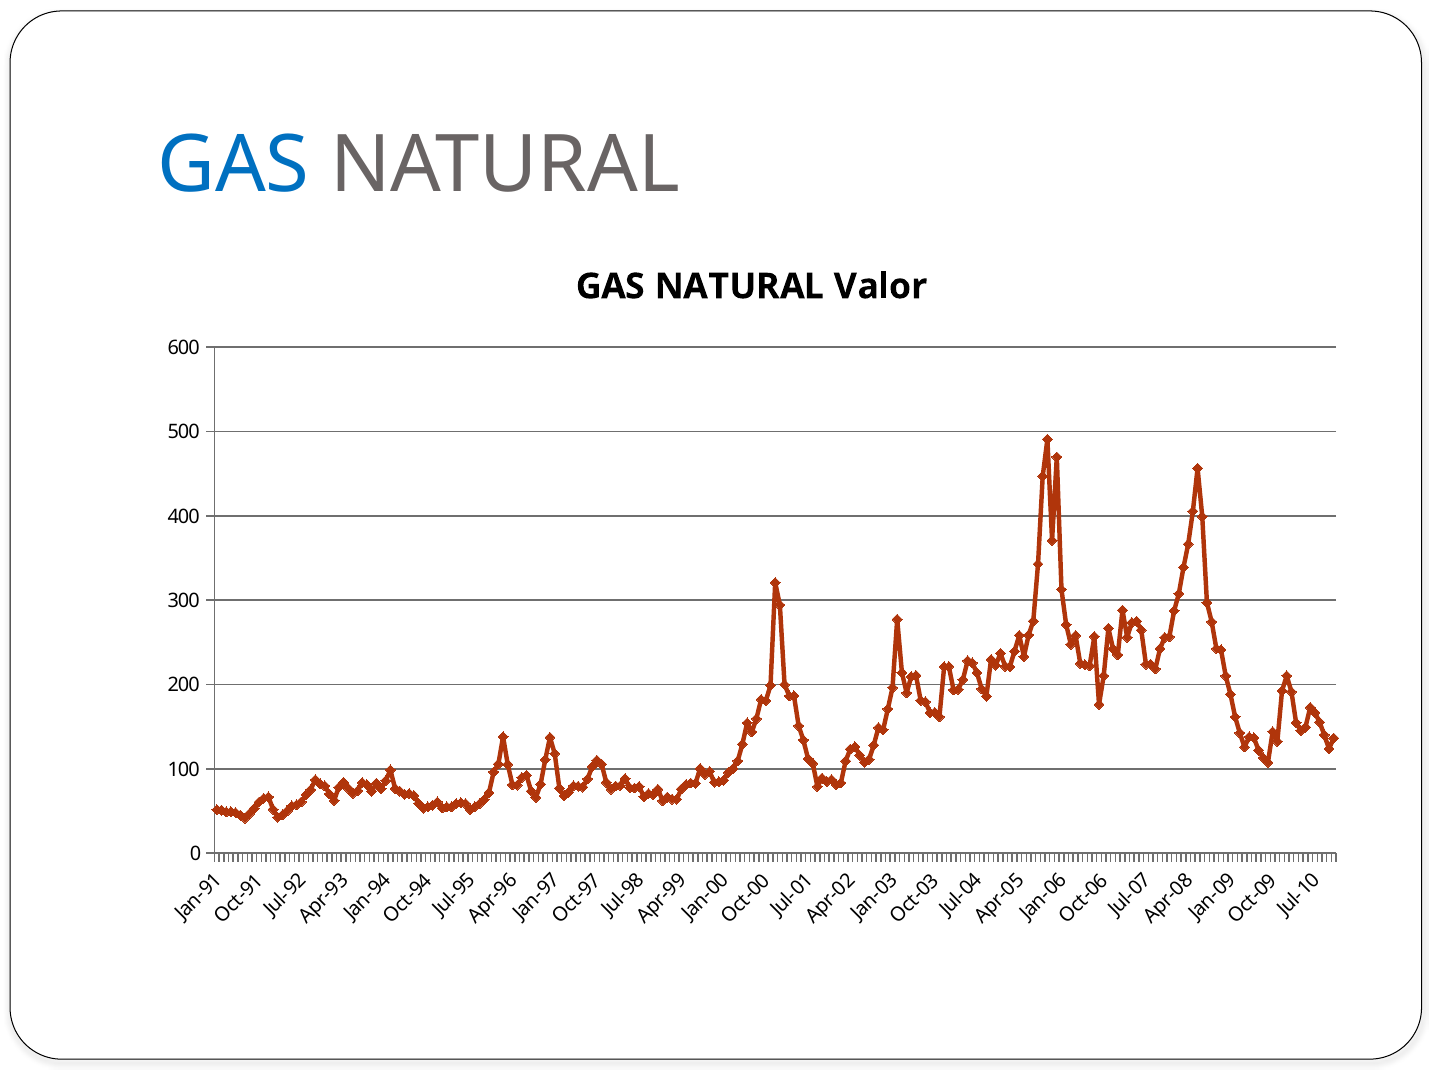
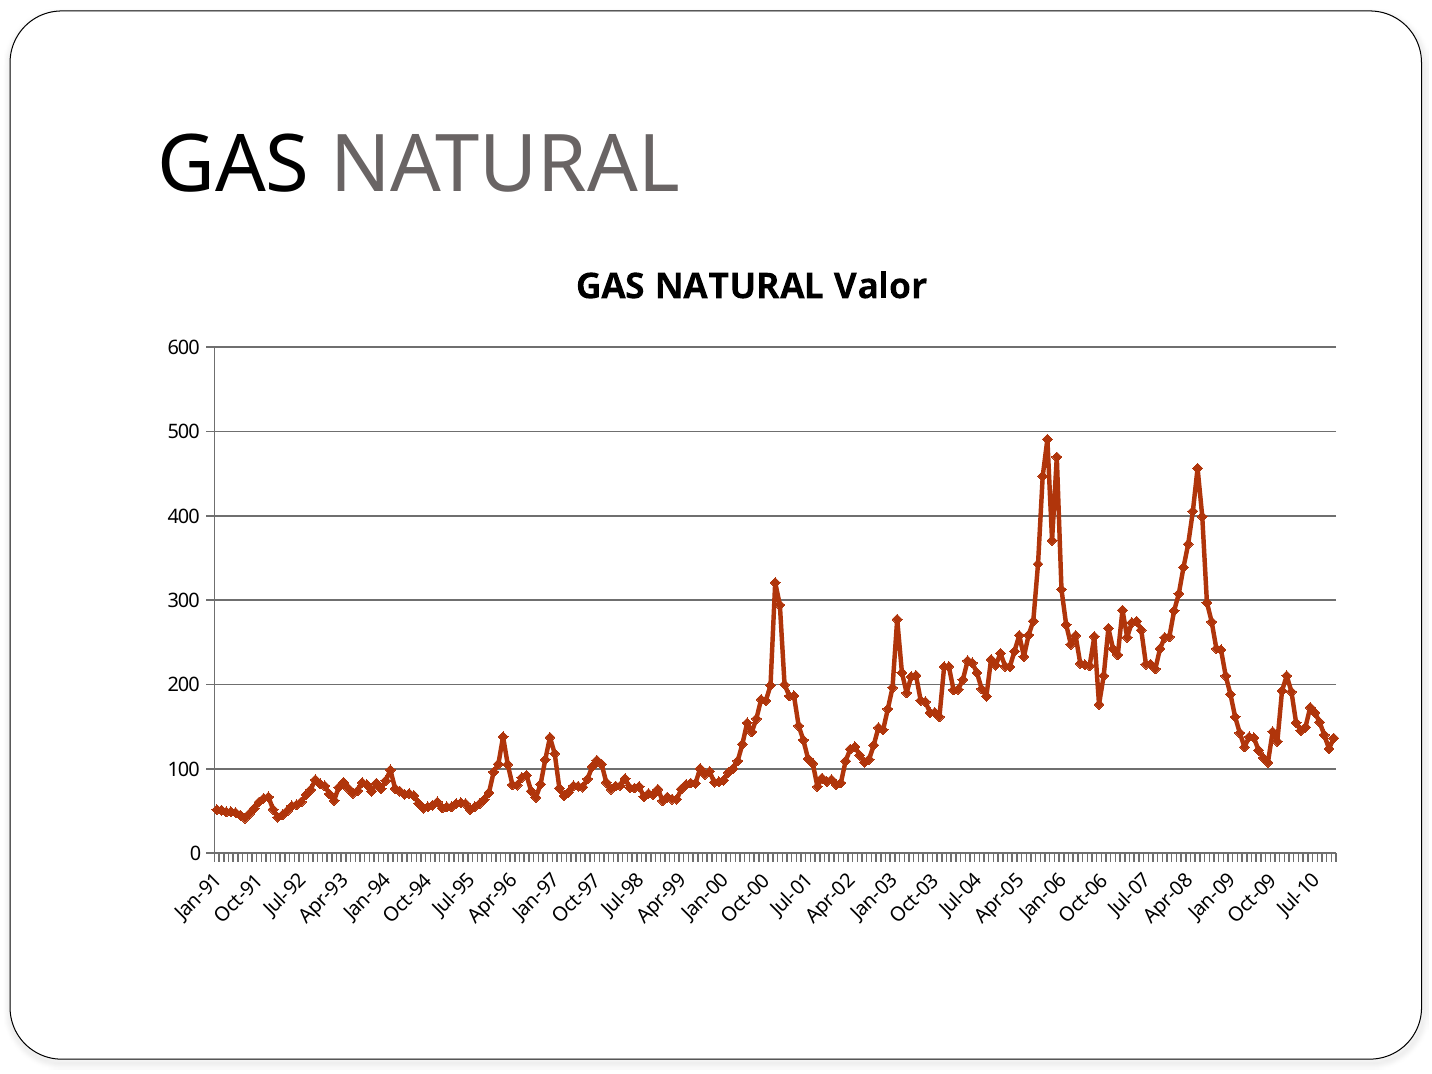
GAS colour: blue -> black (233, 165)
